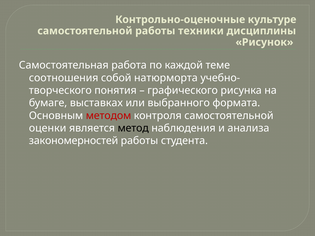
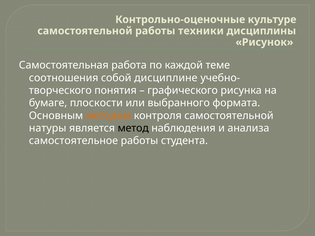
натюрморта: натюрморта -> дисциплине (166, 78)
выставках: выставках -> плоскости (96, 103)
методом colour: red -> orange (109, 116)
оценки: оценки -> натуры (48, 128)
закономерностей: закономерностей -> самостоятельное (73, 141)
